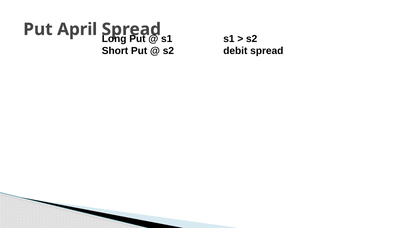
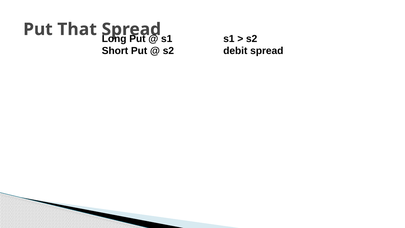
April: April -> That (77, 29)
